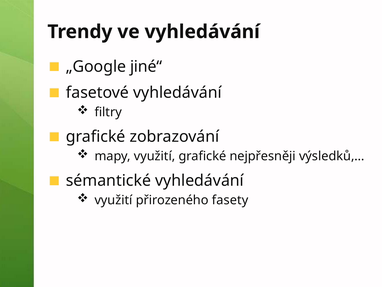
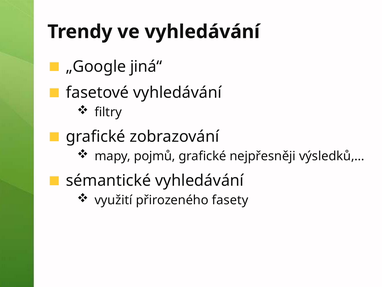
jiné“: jiné“ -> jiná“ (146, 66)
mapy využití: využití -> pojmů (155, 156)
